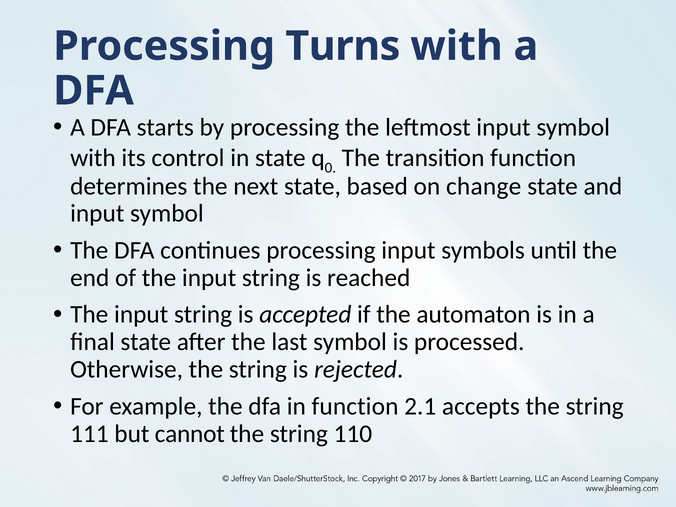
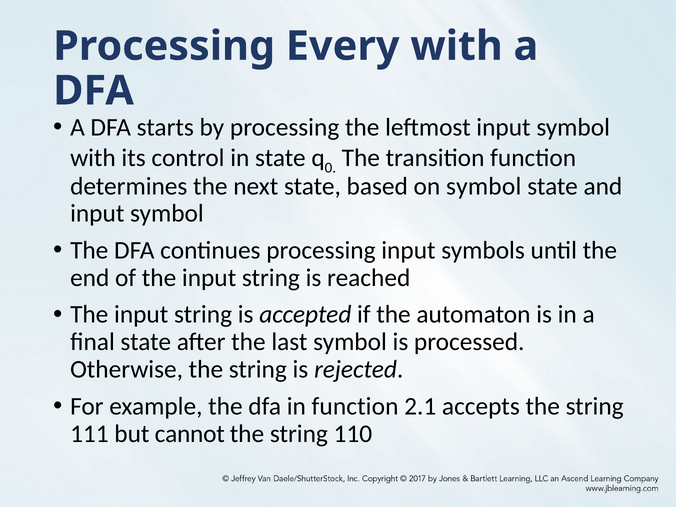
Turns: Turns -> Every (343, 46)
on change: change -> symbol (484, 186)
